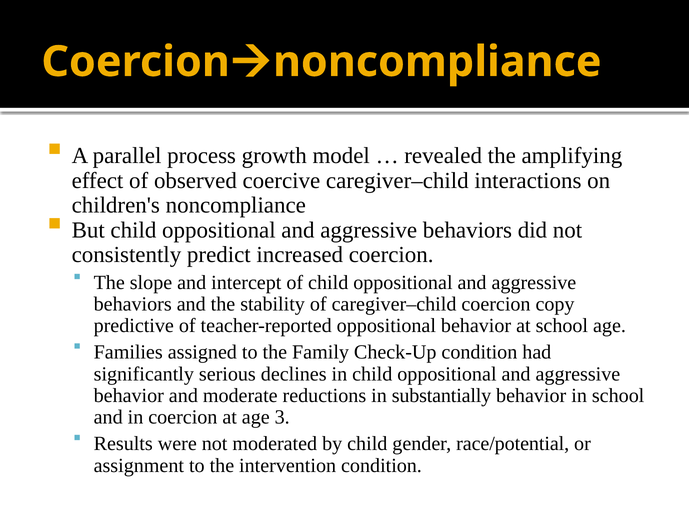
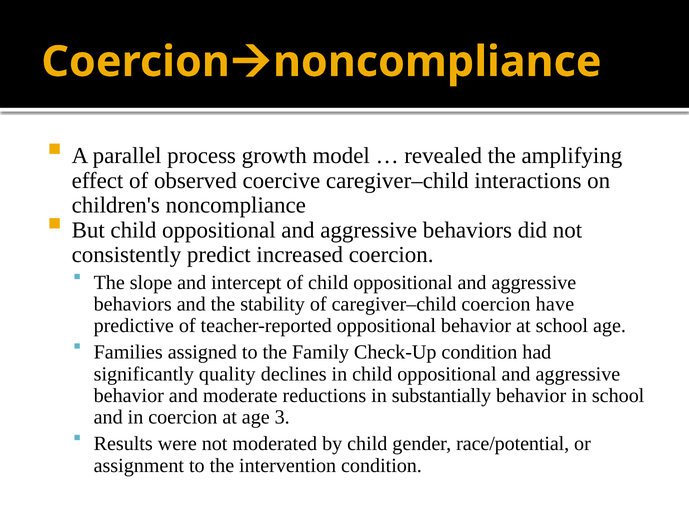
copy: copy -> have (555, 305)
serious: serious -> quality (227, 375)
